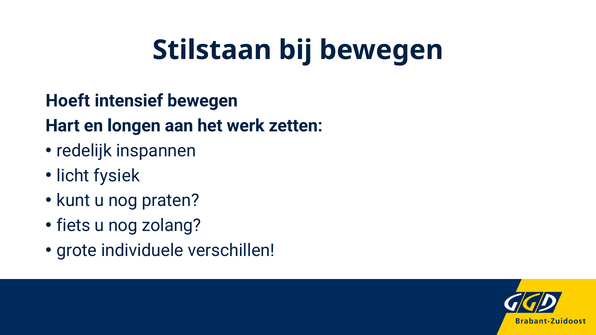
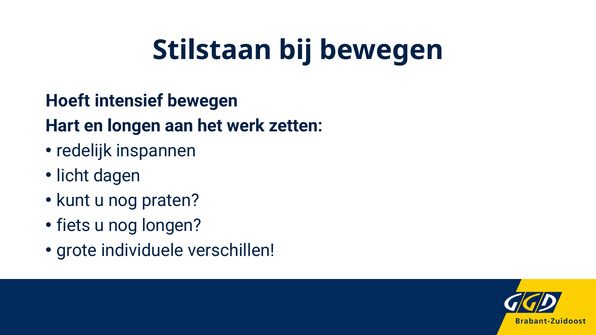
fysiek: fysiek -> dagen (117, 176)
nog zolang: zolang -> longen (172, 226)
